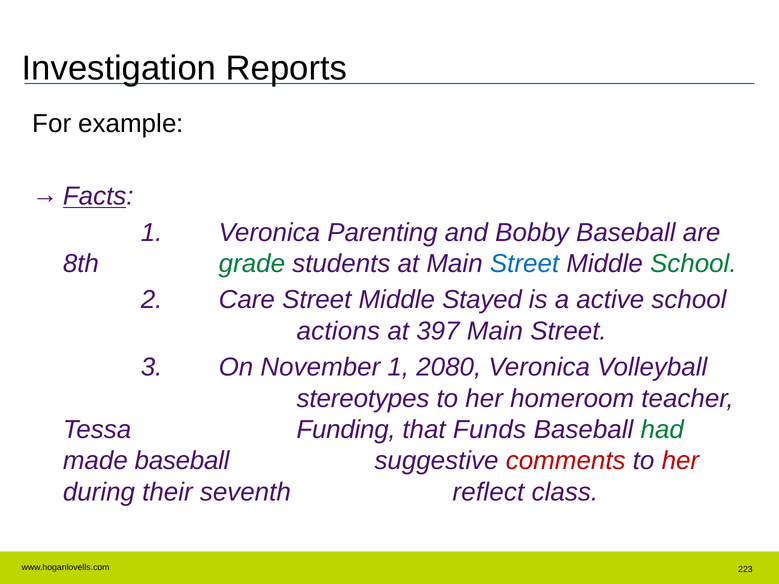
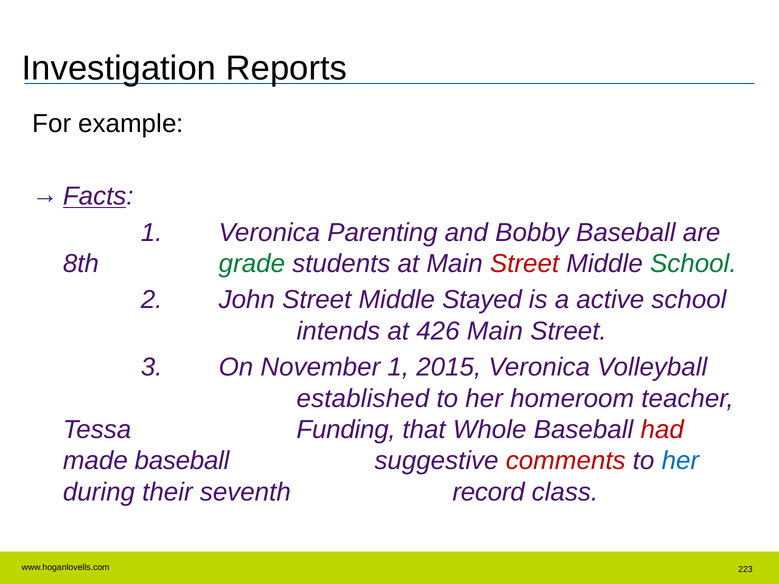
Street colour: blue -> red (525, 264)
Care: Care -> John (247, 300)
actions: actions -> intends (338, 331)
397: 397 -> 426 (438, 331)
2080: 2080 -> 2015 (449, 368)
stereotypes: stereotypes -> established (363, 399)
Funds: Funds -> Whole (490, 430)
had colour: green -> red (662, 430)
her colour: red -> blue (680, 461)
reflect: reflect -> record (489, 492)
